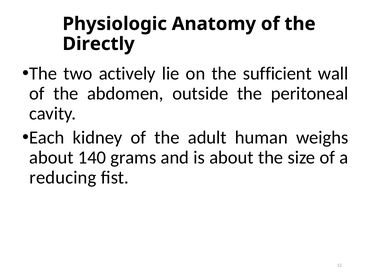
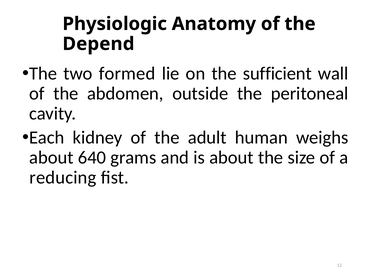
Directly: Directly -> Depend (98, 44)
actively: actively -> formed (127, 74)
140: 140 -> 640 (92, 158)
